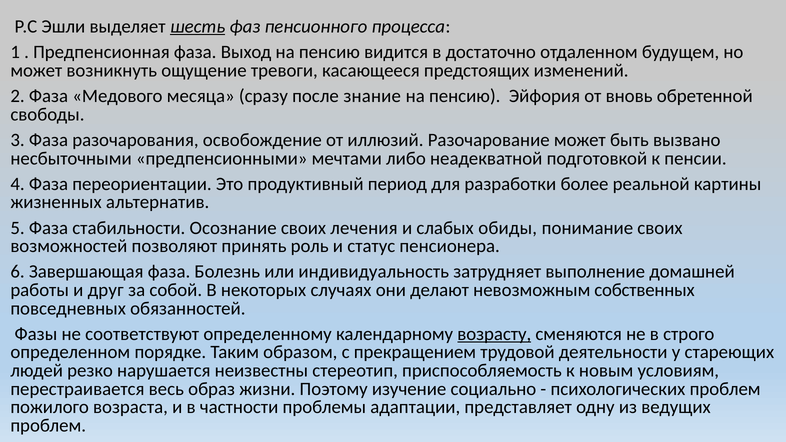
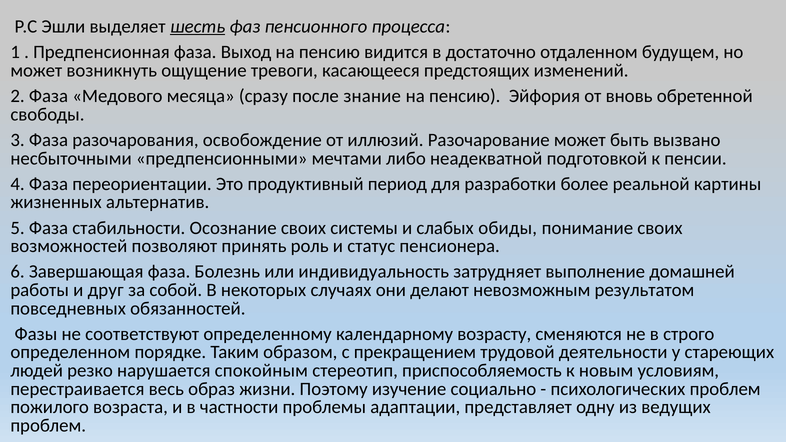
лечения: лечения -> системы (364, 228)
собственных: собственных -> результатом (644, 290)
возрасту underline: present -> none (494, 334)
неизвестны: неизвестны -> спокойным (261, 371)
